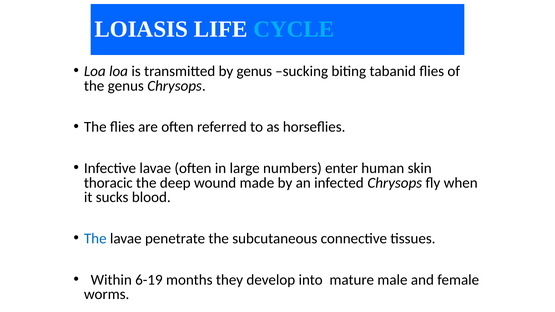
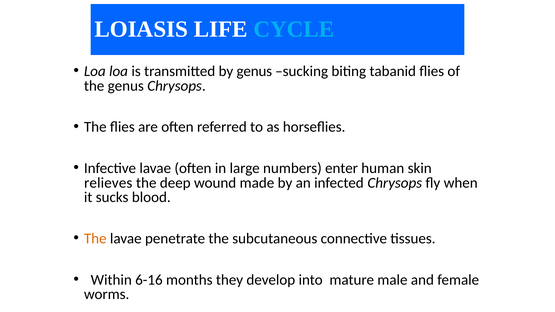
thoracic: thoracic -> relieves (108, 183)
The colour: blue -> orange (95, 239)
6-19: 6-19 -> 6-16 (149, 280)
